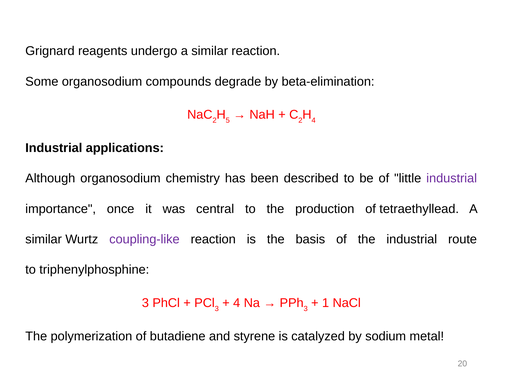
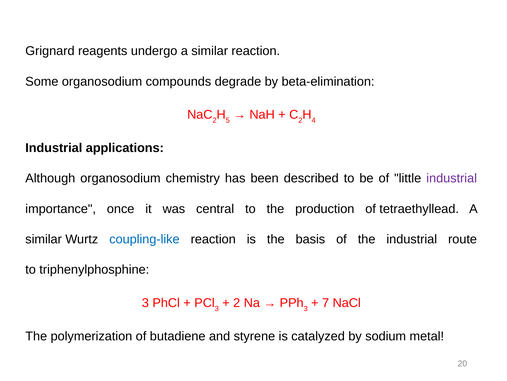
coupling-like colour: purple -> blue (144, 239)
4: 4 -> 2 (237, 302)
1: 1 -> 7 (326, 302)
